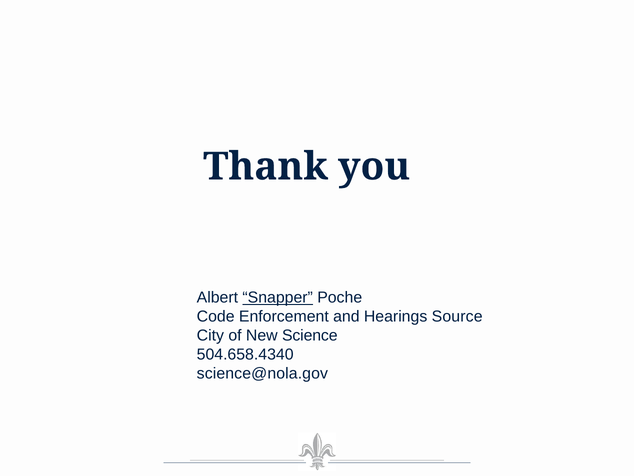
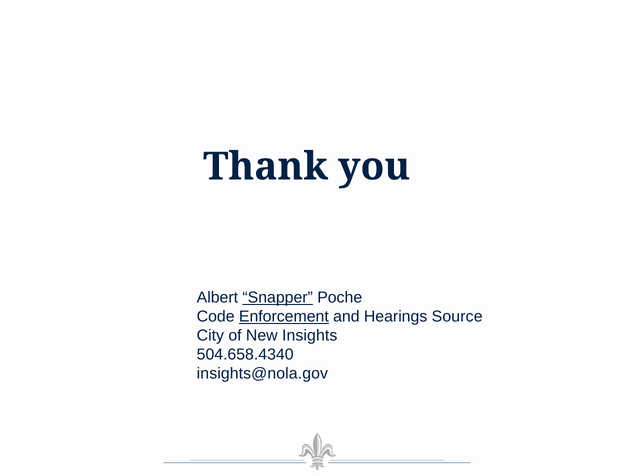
Enforcement underline: none -> present (284, 316)
Science: Science -> Insights (310, 335)
science@nola.gov: science@nola.gov -> insights@nola.gov (262, 373)
